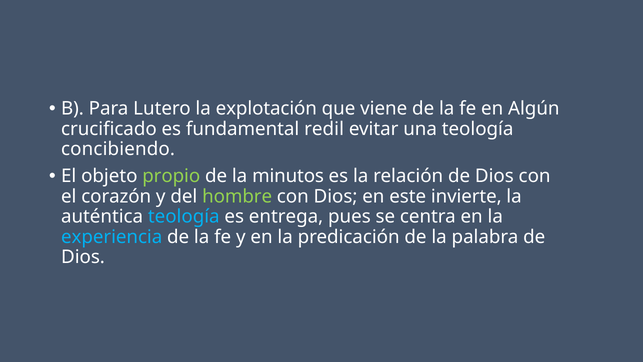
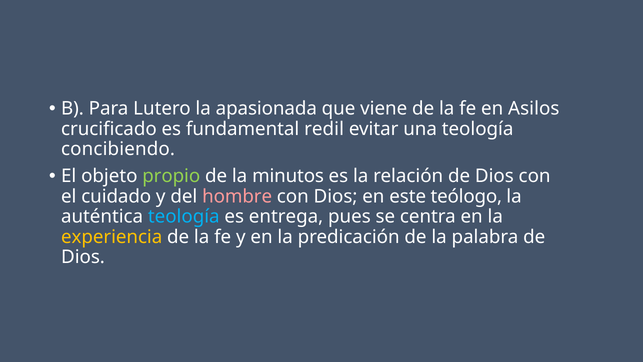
explotación: explotación -> apasionada (266, 109)
Algún: Algún -> Asilos (534, 109)
corazón: corazón -> cuidado (116, 196)
hombre colour: light green -> pink (237, 196)
invierte: invierte -> teólogo (466, 196)
experiencia colour: light blue -> yellow (112, 237)
